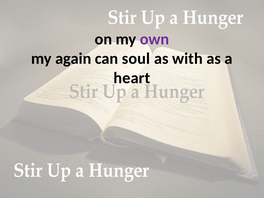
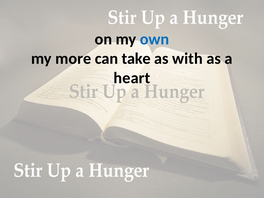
own colour: purple -> blue (154, 39)
again: again -> more (73, 59)
soul: soul -> take (136, 59)
